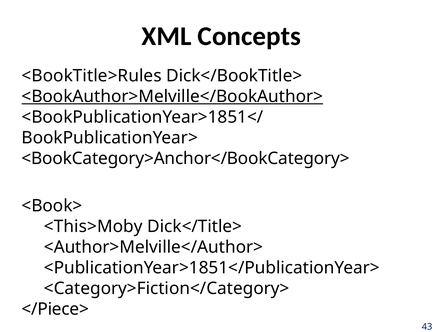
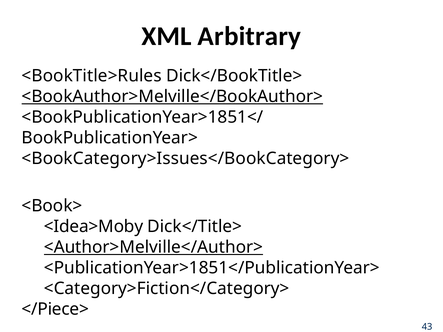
Concepts: Concepts -> Arbitrary (249, 36)
<BookCategory>Anchor</BookCategory>: <BookCategory>Anchor</BookCategory> -> <BookCategory>Issues</BookCategory> (185, 159)
<This>Moby: <This>Moby -> <Idea>Moby (93, 227)
<Author>Melville</Author> underline: none -> present (153, 247)
